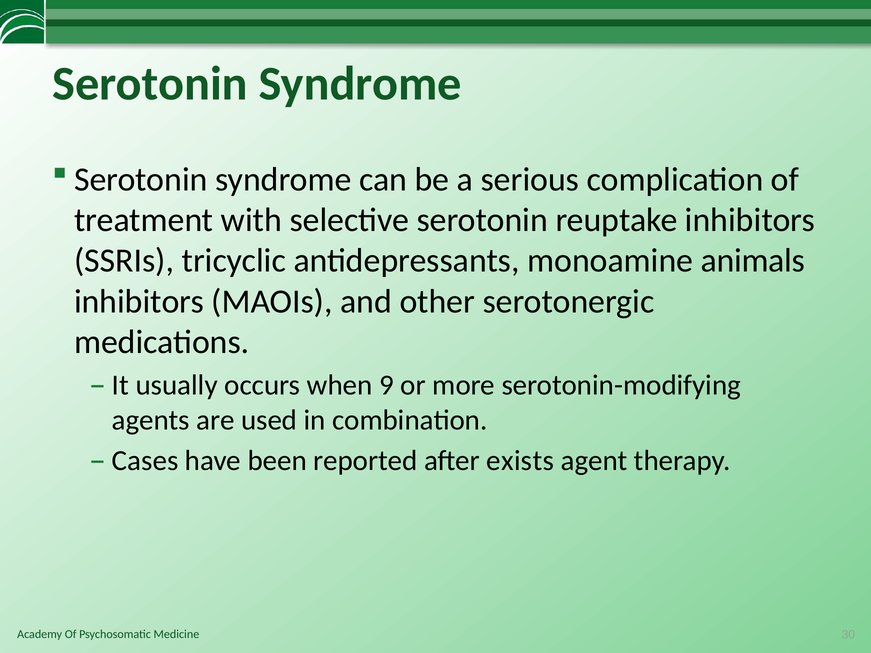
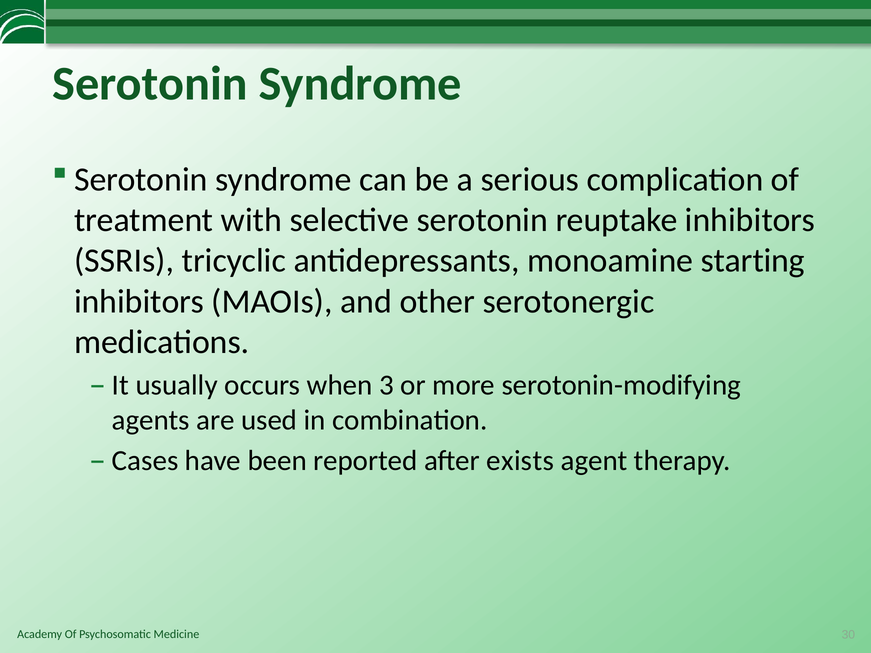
animals: animals -> starting (753, 261)
9: 9 -> 3 (386, 385)
